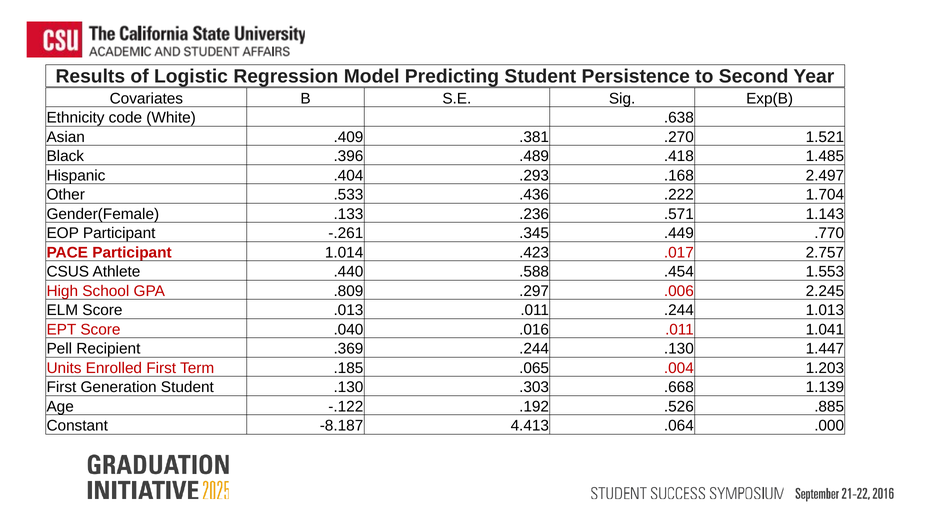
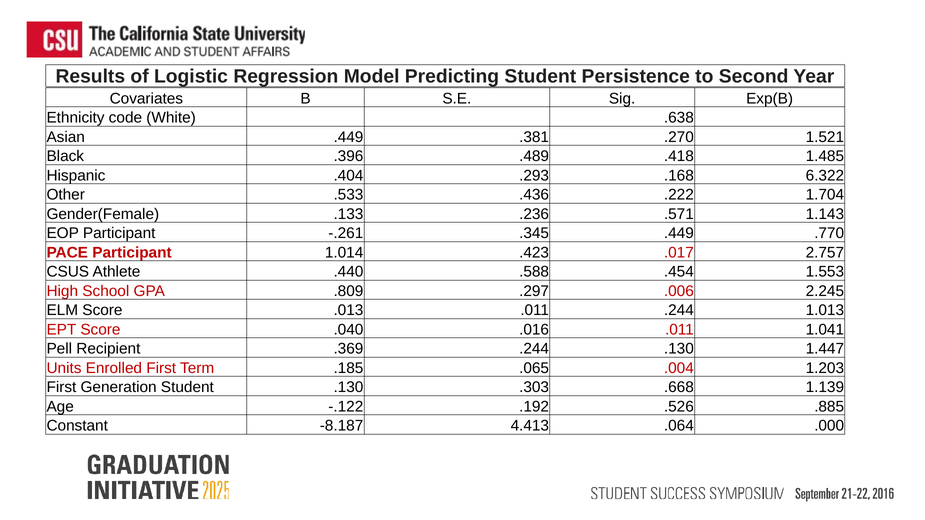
Asian .409: .409 -> .449 (348, 137)
2.497: 2.497 -> 6.322 (825, 176)
